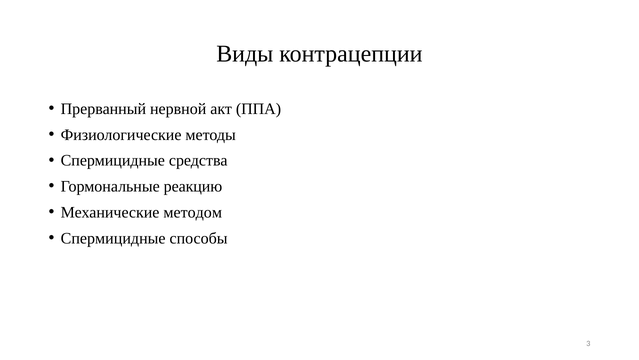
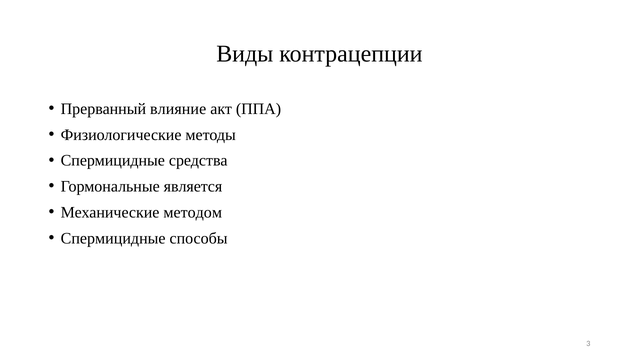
нервной: нервной -> влияние (178, 109)
реакцию: реакцию -> является (193, 186)
